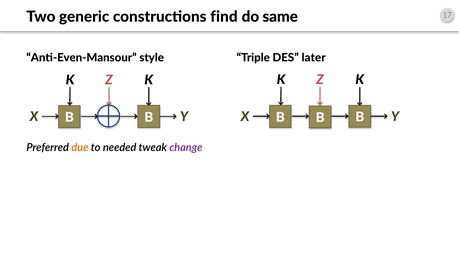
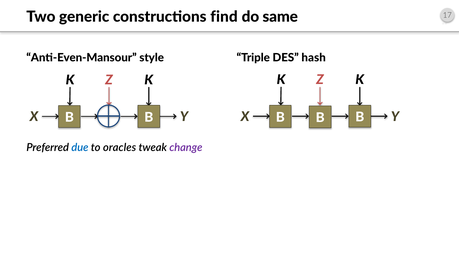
later: later -> hash (314, 58)
due colour: orange -> blue (80, 148)
needed: needed -> oracles (120, 148)
